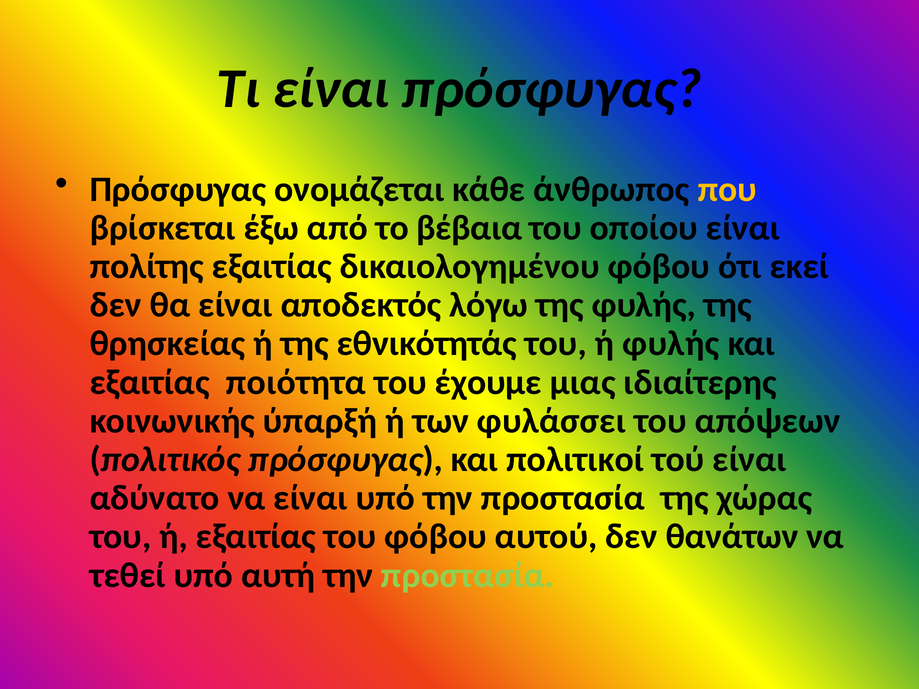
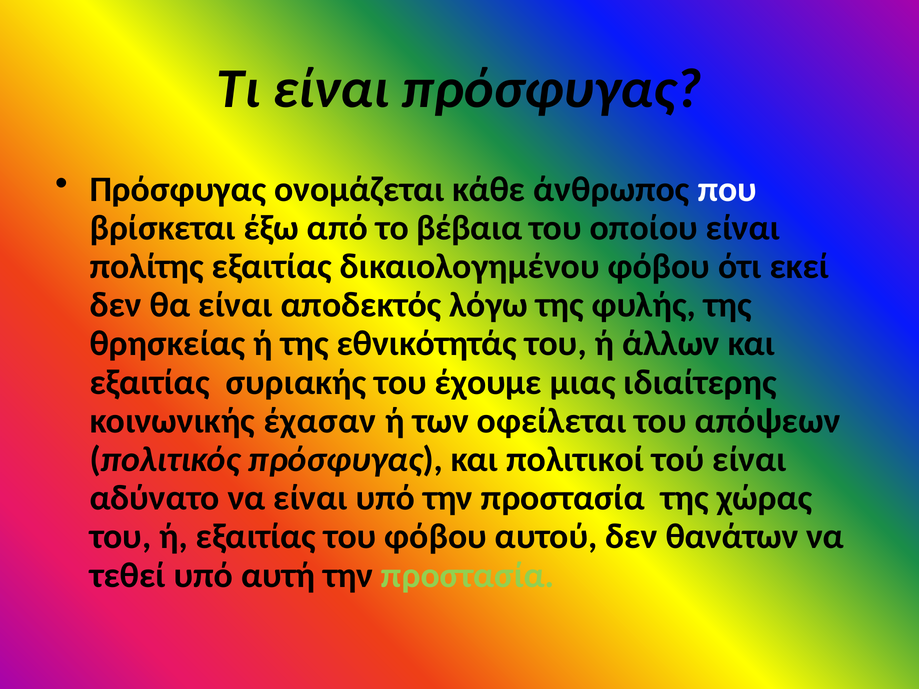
που colour: yellow -> white (727, 189)
ή φυλής: φυλής -> άλλων (671, 344)
ποιότητα: ποιότητα -> συριακής (296, 382)
ύπαρξή: ύπαρξή -> έχασαν (320, 421)
φυλάσσει: φυλάσσει -> οφείλεται (552, 421)
